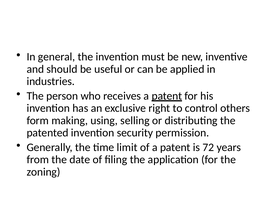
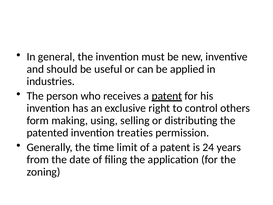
security: security -> treaties (135, 133)
72: 72 -> 24 (208, 147)
